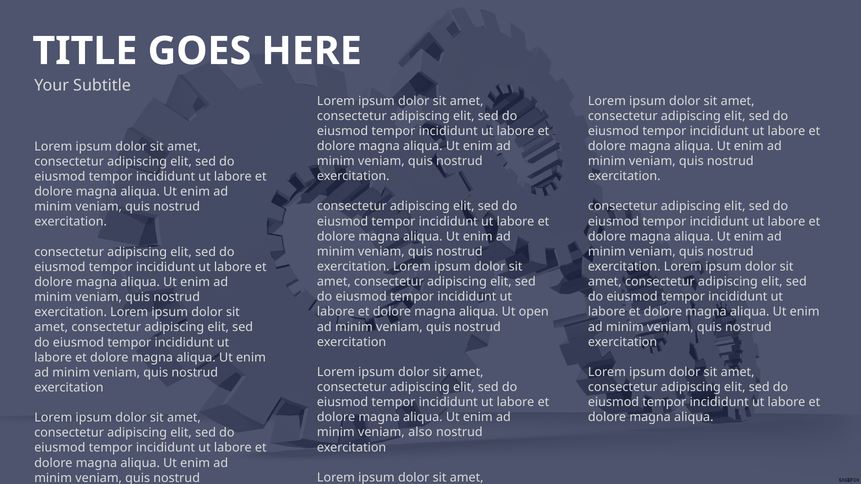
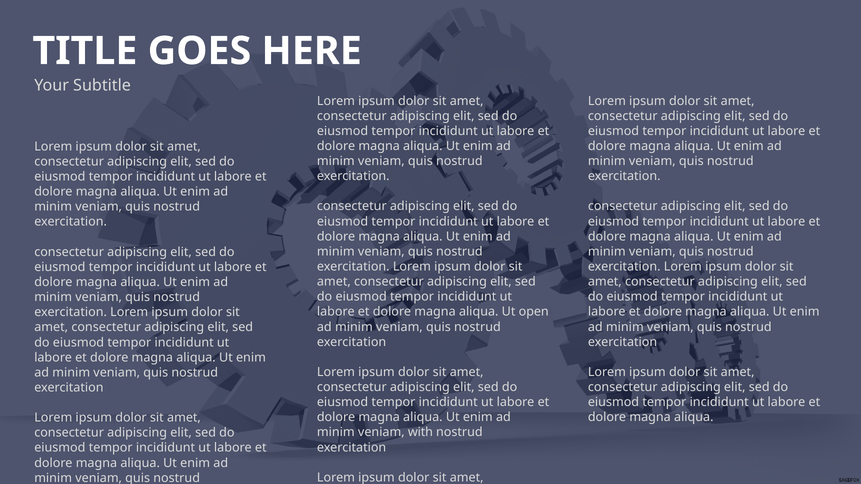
also: also -> with (420, 433)
